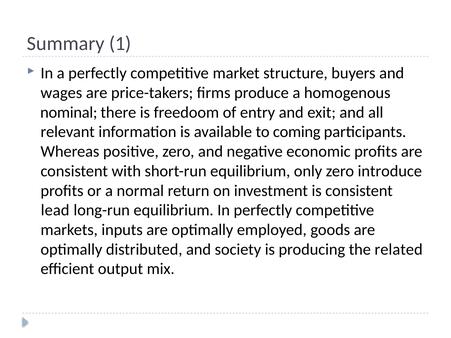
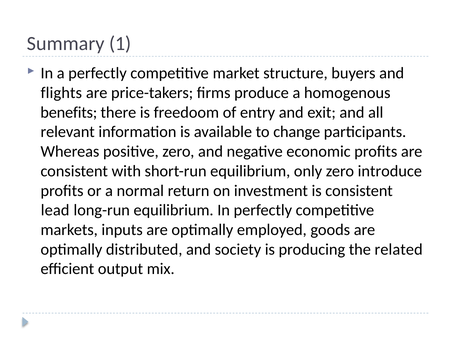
wages: wages -> flights (61, 93)
nominal: nominal -> benefits (69, 112)
coming: coming -> change (297, 132)
